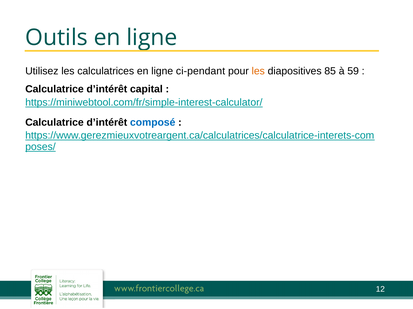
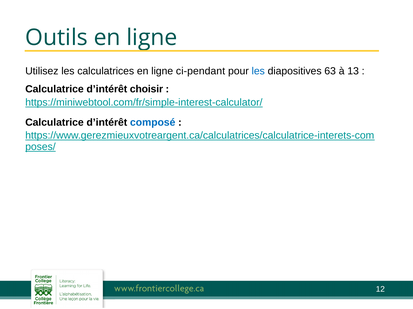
les colour: orange -> blue (258, 71)
85: 85 -> 63 (330, 71)
59: 59 -> 13 (353, 71)
capital: capital -> choisir (146, 89)
